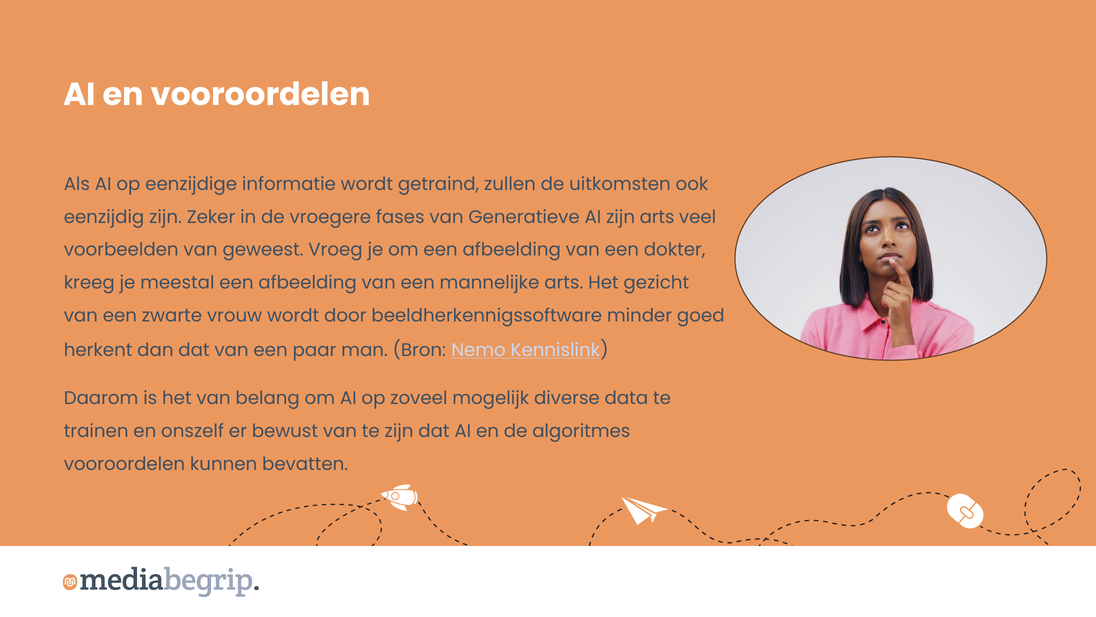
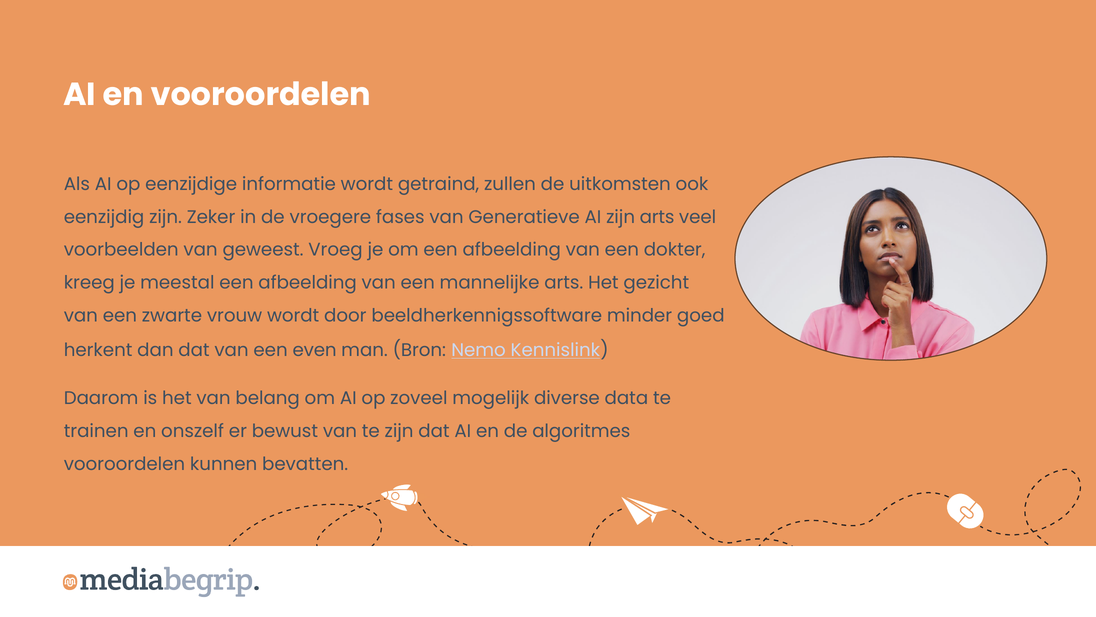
paar: paar -> even (315, 350)
